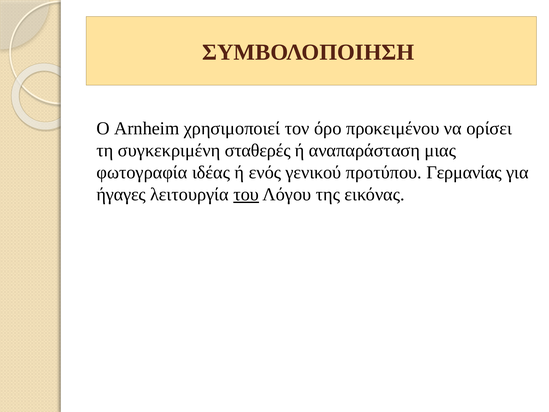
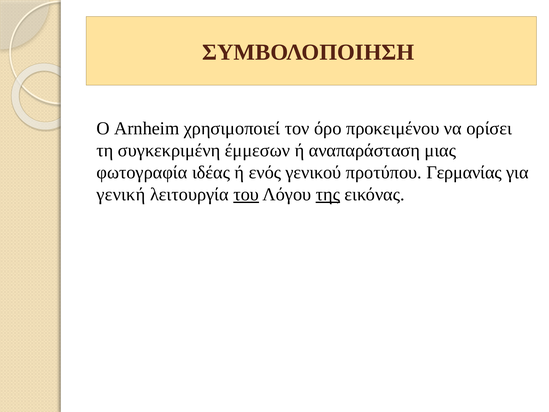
σταθερές: σταθερές -> έμμεσων (258, 150)
ήγαγες: ήγαγες -> γενική (121, 194)
της underline: none -> present (328, 194)
